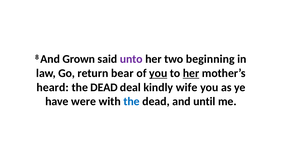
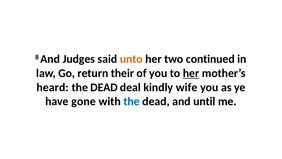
Grown: Grown -> Judges (79, 59)
unto colour: purple -> orange (131, 59)
beginning: beginning -> continued (210, 59)
bear: bear -> their (122, 73)
you underline: present -> none (158, 73)
were: were -> gone (84, 101)
